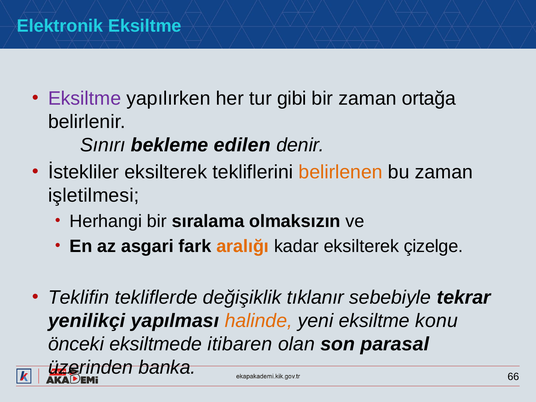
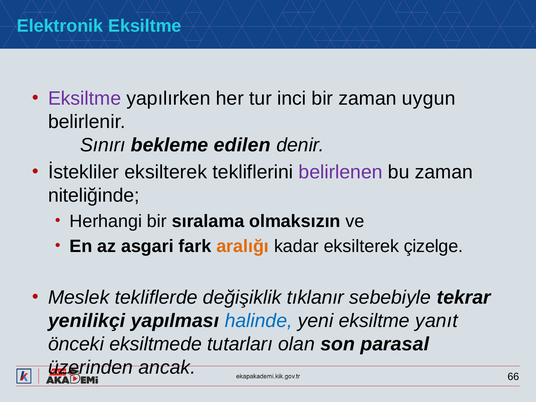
gibi: gibi -> inci (292, 98)
ortağa: ortağa -> uygun (429, 98)
belirlenen colour: orange -> purple (341, 172)
işletilmesi: işletilmesi -> niteliğinde (94, 195)
Teklifin: Teklifin -> Meslek (79, 298)
halinde colour: orange -> blue (259, 321)
konu: konu -> yanıt (437, 321)
itibaren: itibaren -> tutarları (240, 344)
banka: banka -> ancak (167, 367)
